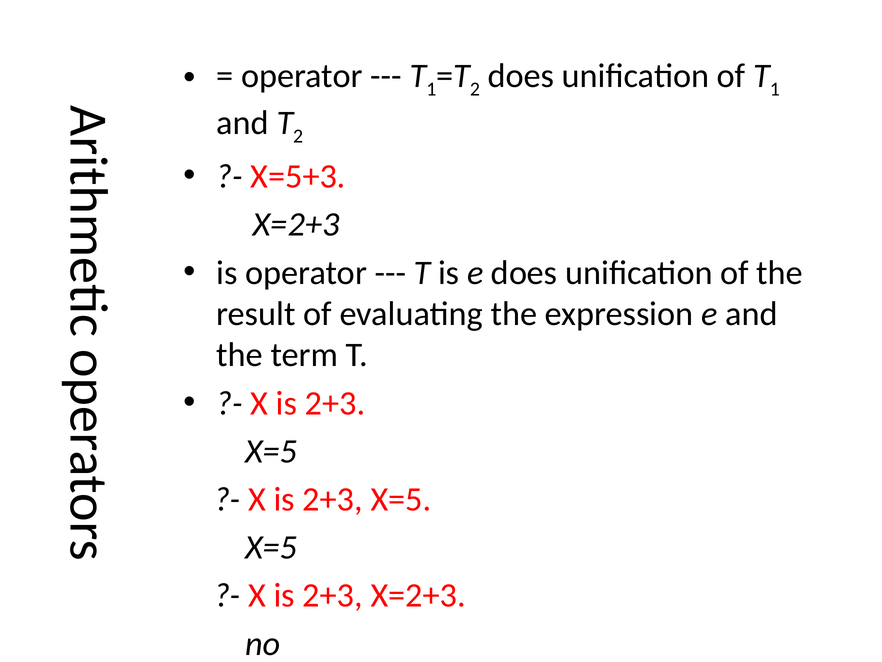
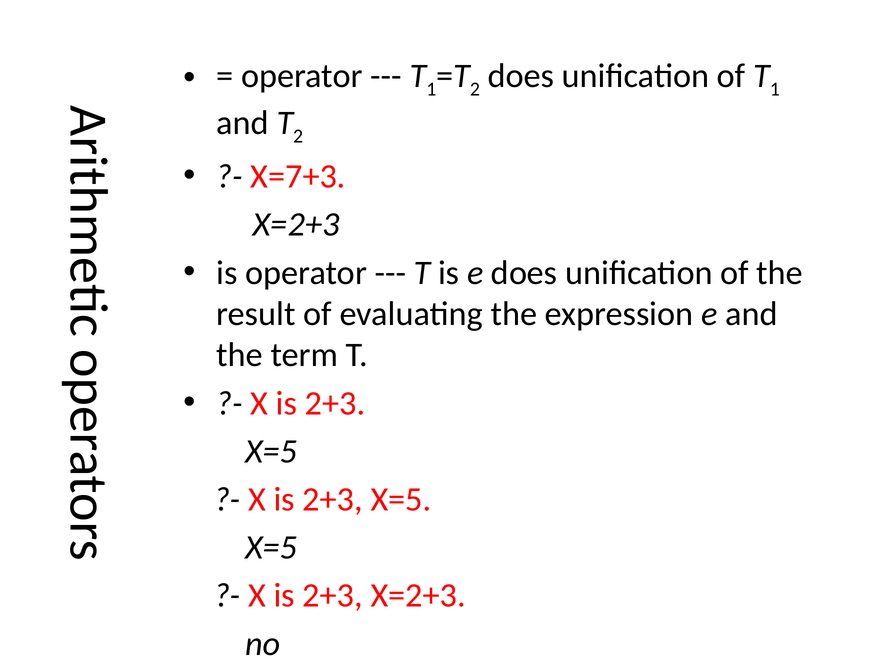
X=5+3: X=5+3 -> X=7+3 (298, 176)
